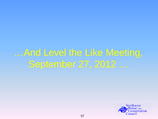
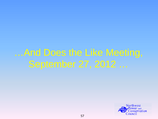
Level: Level -> Does (55, 52)
